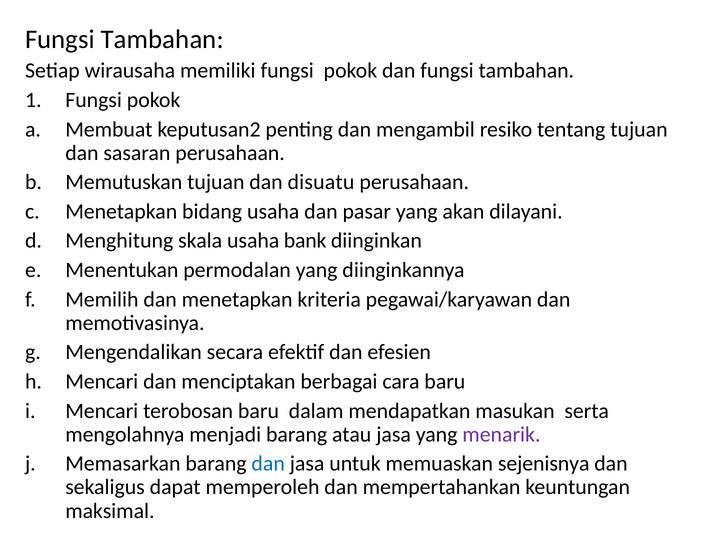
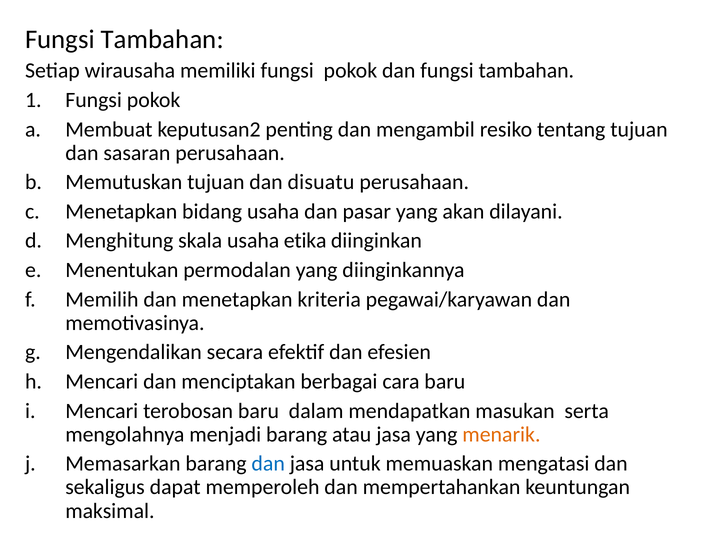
bank: bank -> etika (305, 241)
menarik colour: purple -> orange (501, 435)
sejenisnya: sejenisnya -> mengatasi (544, 464)
